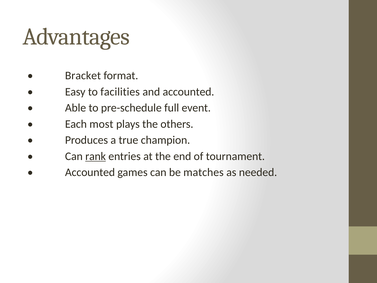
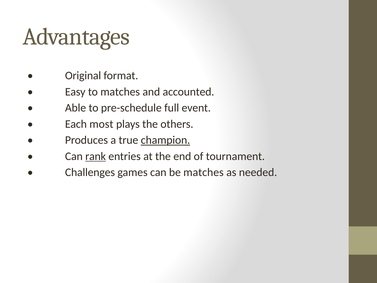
Bracket: Bracket -> Original (83, 76)
to facilities: facilities -> matches (120, 92)
champion underline: none -> present (165, 140)
Accounted: Accounted -> Challenges (90, 172)
